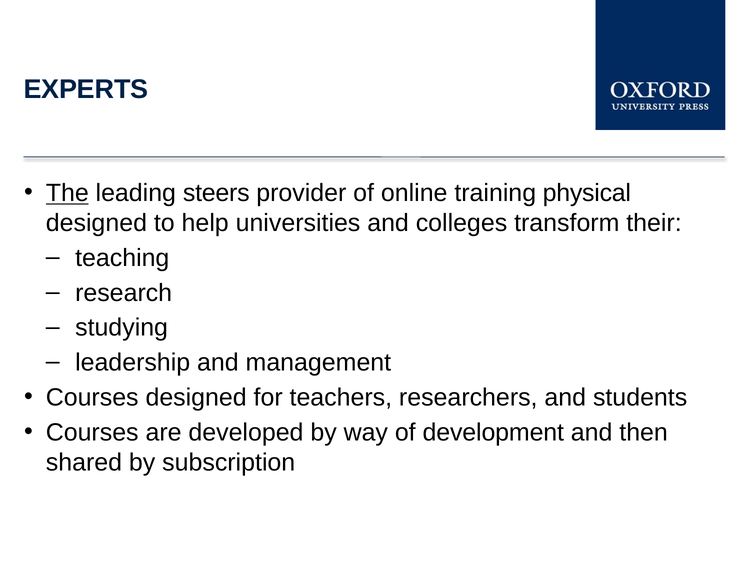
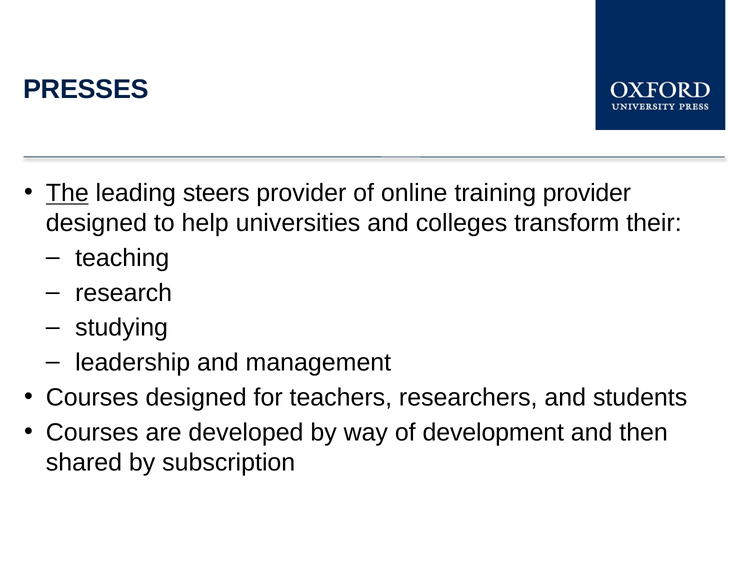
EXPERTS: EXPERTS -> PRESSES (86, 90)
training physical: physical -> provider (587, 193)
